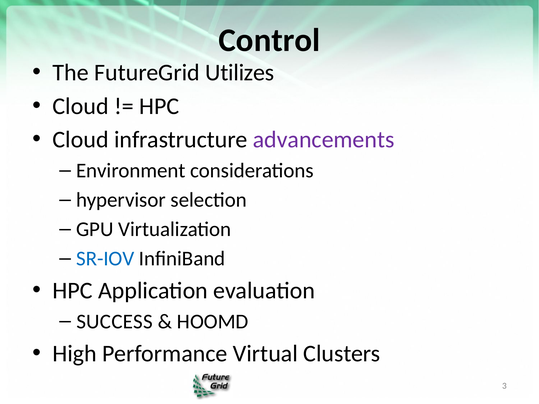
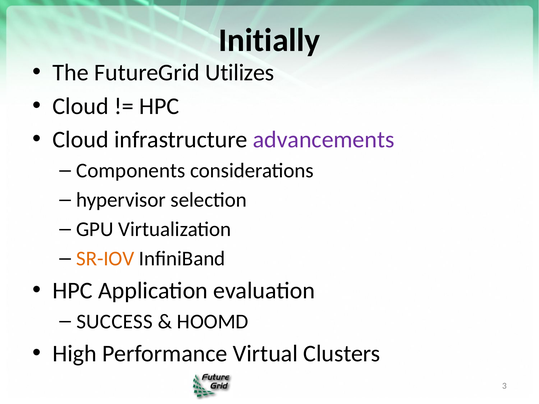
Control: Control -> Initially (269, 40)
Environment: Environment -> Components (131, 171)
SR-IOV colour: blue -> orange (105, 259)
